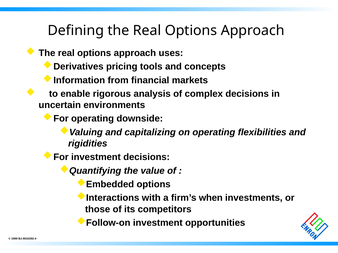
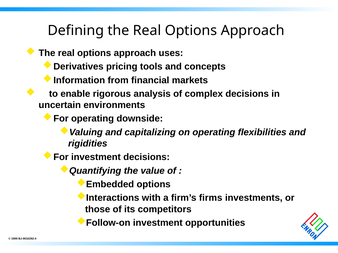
when: when -> firms (211, 198)
